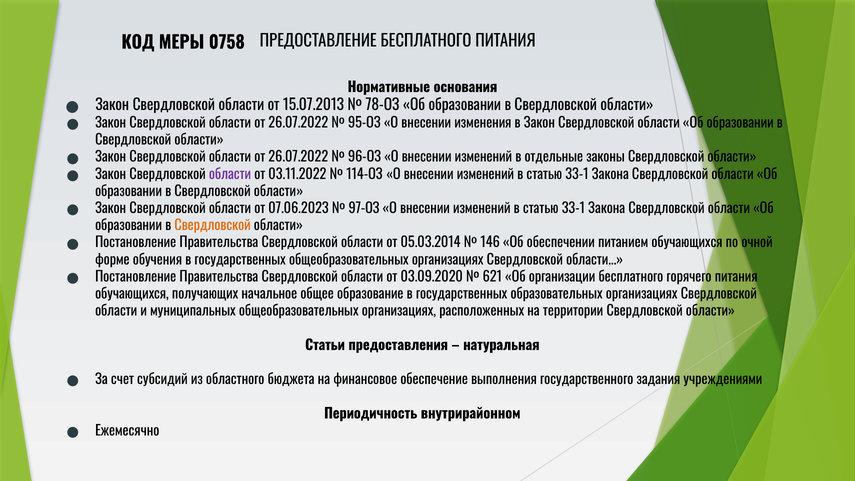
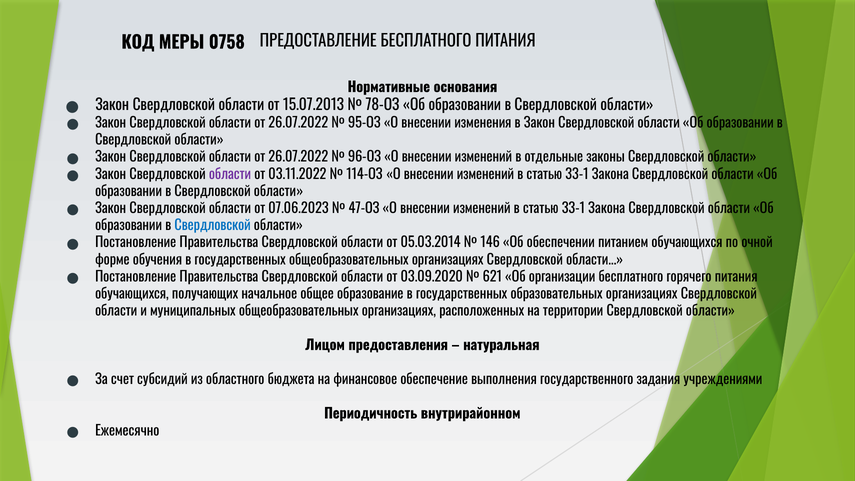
97-ОЗ: 97-ОЗ -> 47-ОЗ (364, 209)
Свердловской colour: orange -> blue (213, 226)
Статьи: Статьи -> Лицом (325, 345)
